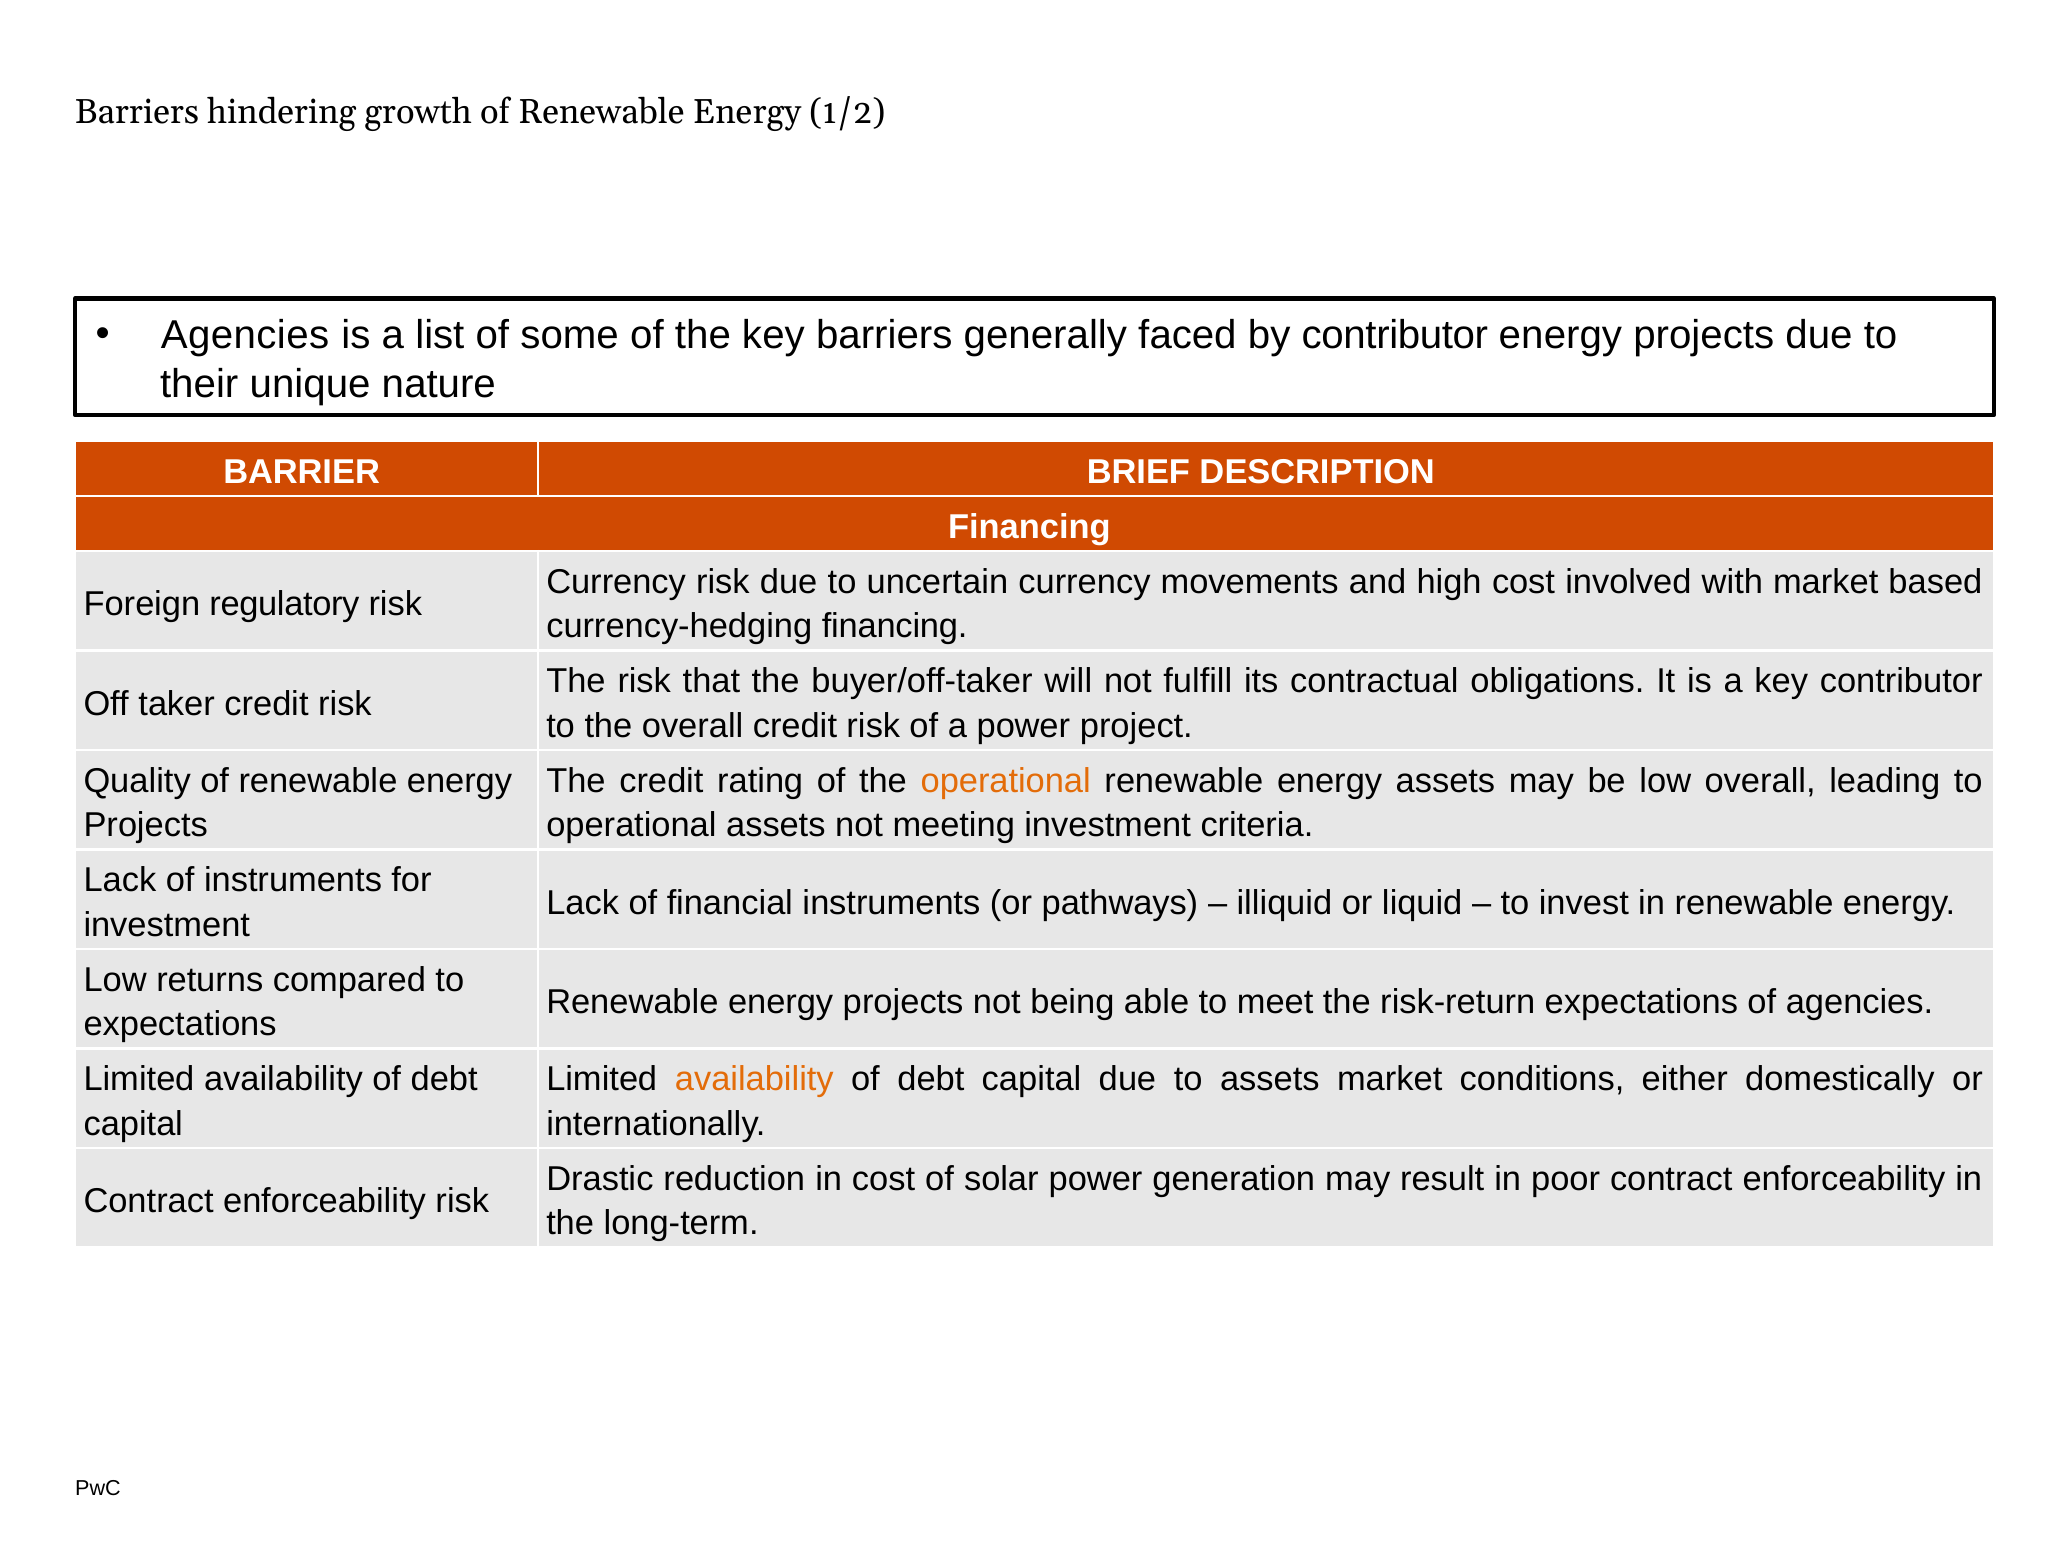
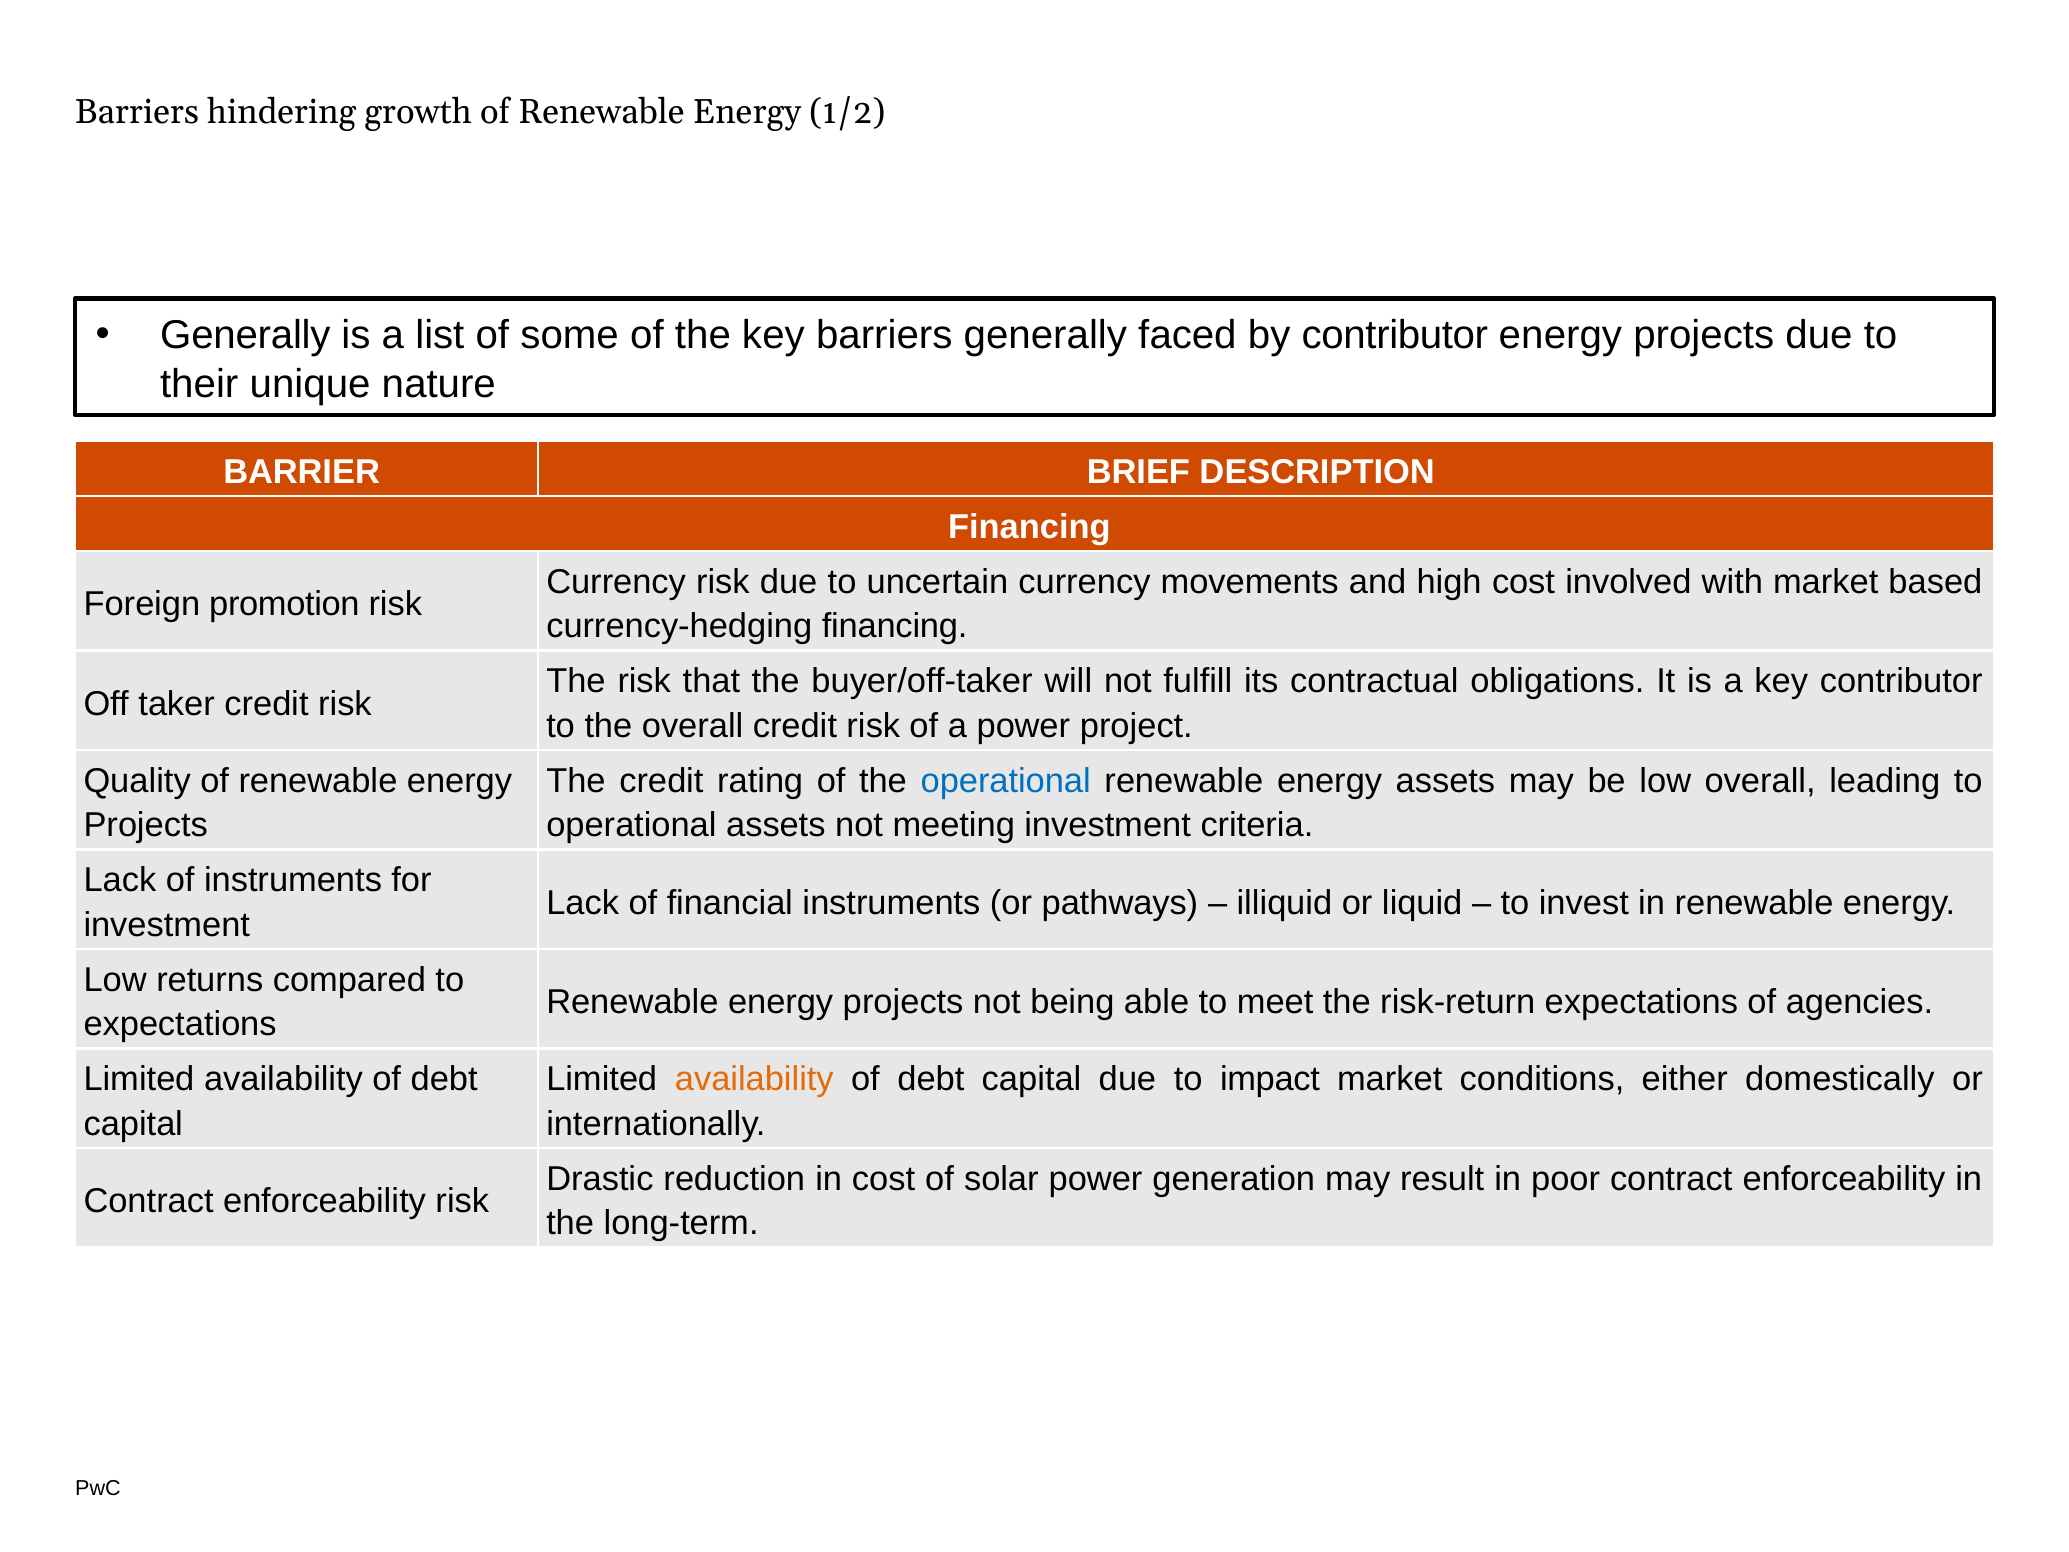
Agencies: Agencies -> Generally (245, 335)
regulatory: regulatory -> promotion (284, 604)
operational colour: orange -> blue (1006, 781)
to assets: assets -> impact (1270, 1079)
